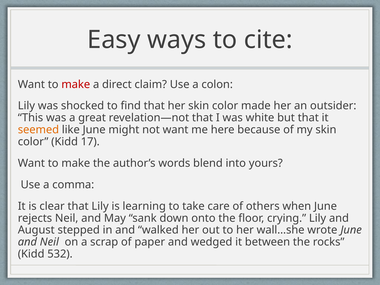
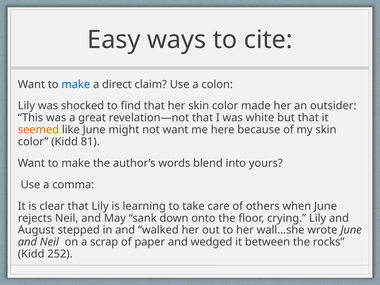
make colour: red -> blue (76, 84)
17: 17 -> 81 (90, 142)
532: 532 -> 252 (60, 254)
